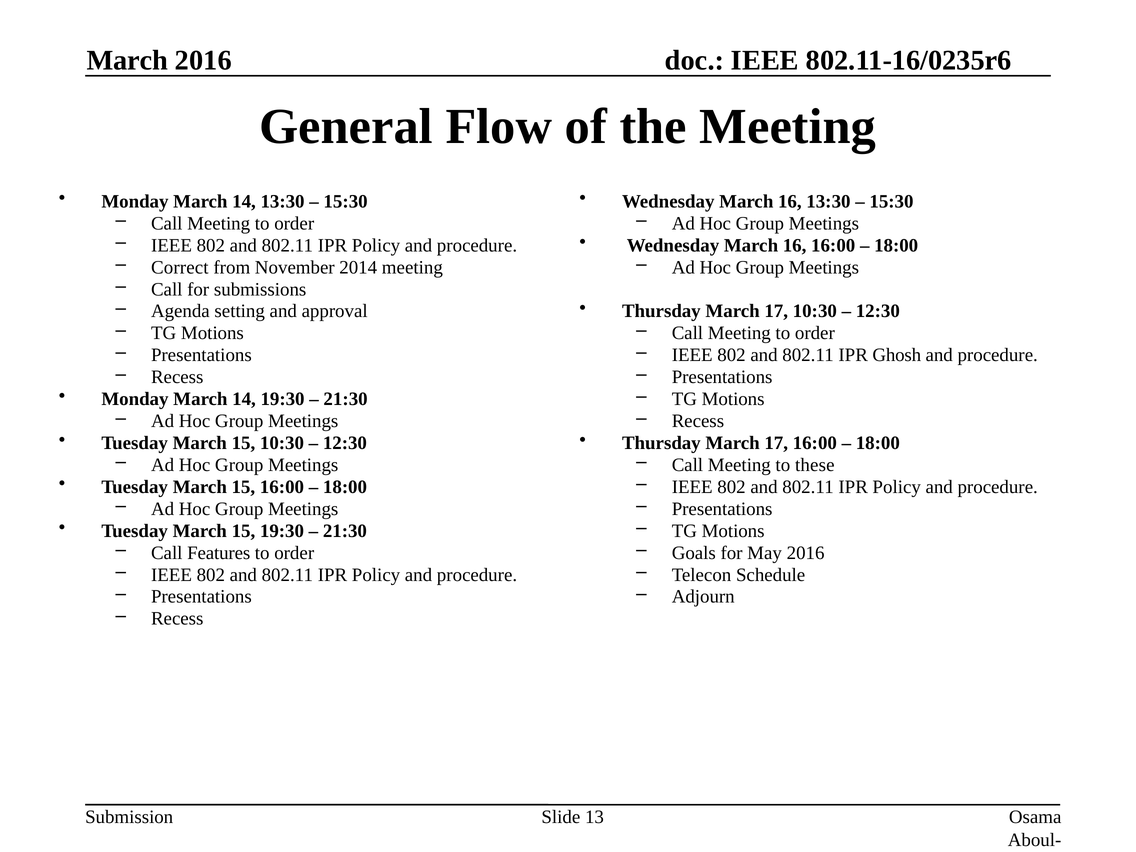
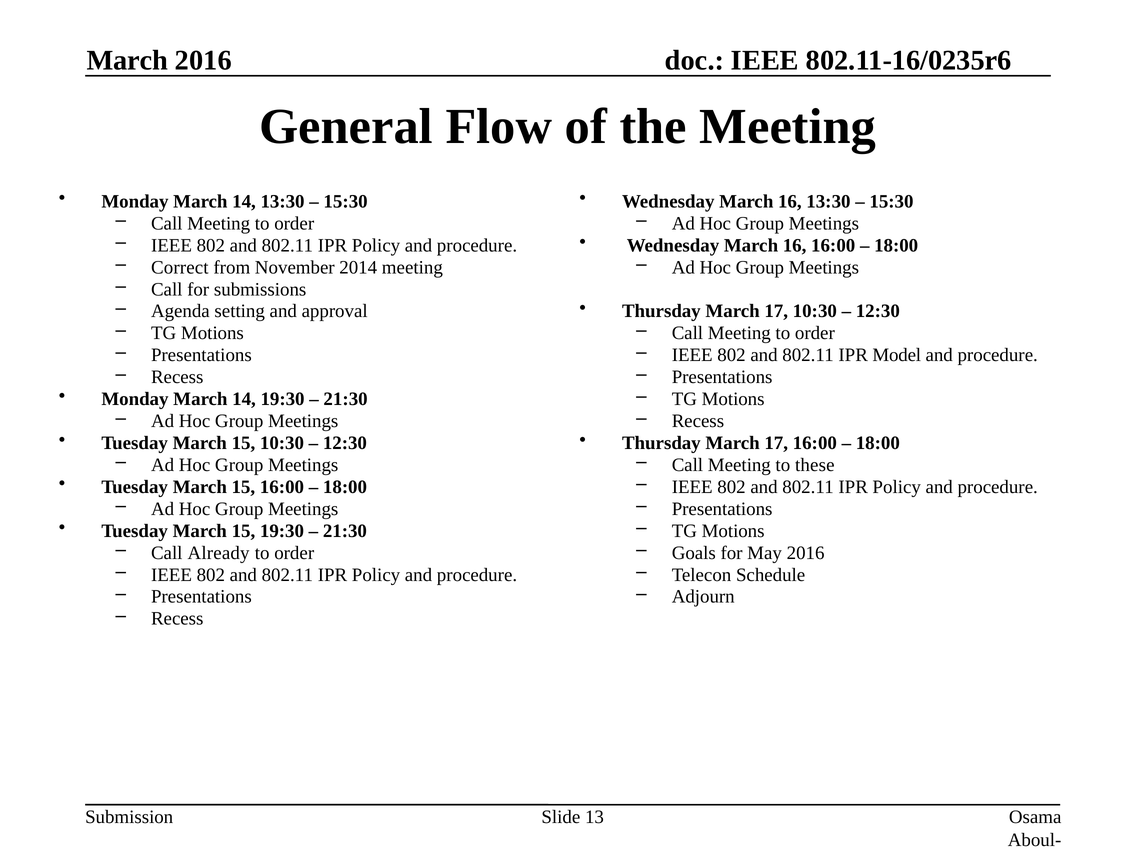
Ghosh: Ghosh -> Model (897, 355)
Features: Features -> Already (219, 553)
